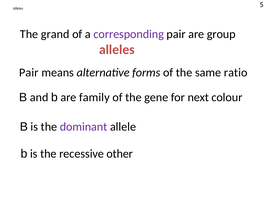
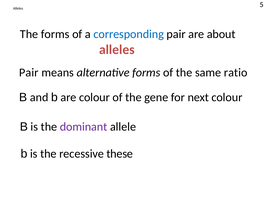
The grand: grand -> forms (55, 34)
corresponding colour: purple -> blue (129, 34)
group: group -> about (221, 34)
are family: family -> colour (94, 97)
other: other -> these (120, 154)
